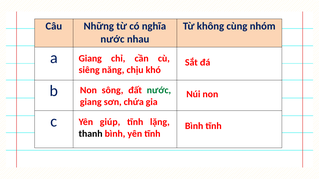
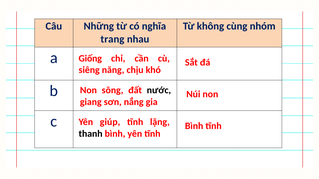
nước: nước -> trang (112, 39)
Giang: Giang -> Giống (90, 58)
nước colour: green -> black (159, 90)
chứa: chứa -> nắng (134, 102)
